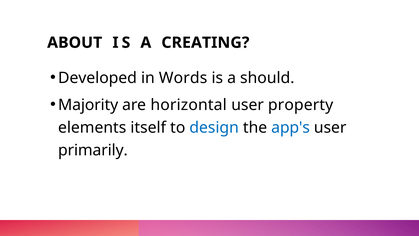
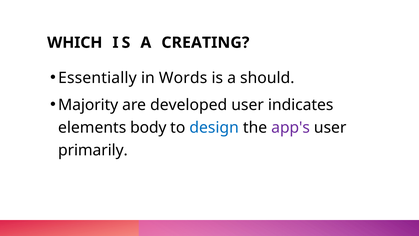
ABOUT: ABOUT -> WHICH (75, 43)
Developed: Developed -> Essentially (97, 78)
horizontal: horizontal -> developed (189, 105)
property: property -> indicates (301, 105)
itself: itself -> body (148, 127)
app's colour: blue -> purple (291, 127)
